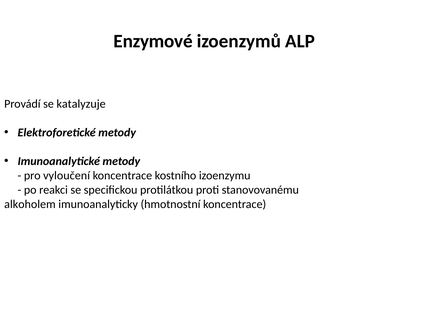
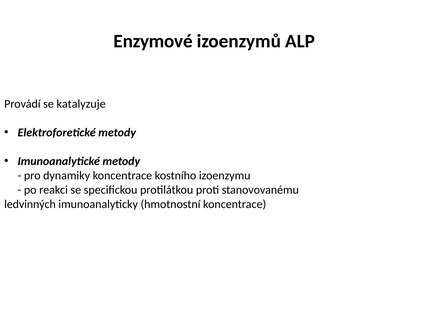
vyloučení: vyloučení -> dynamiky (67, 175)
alkoholem: alkoholem -> ledvinných (30, 204)
